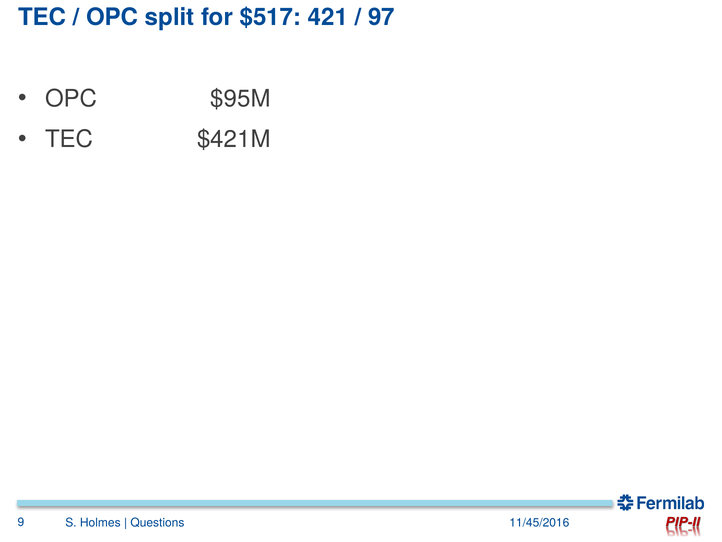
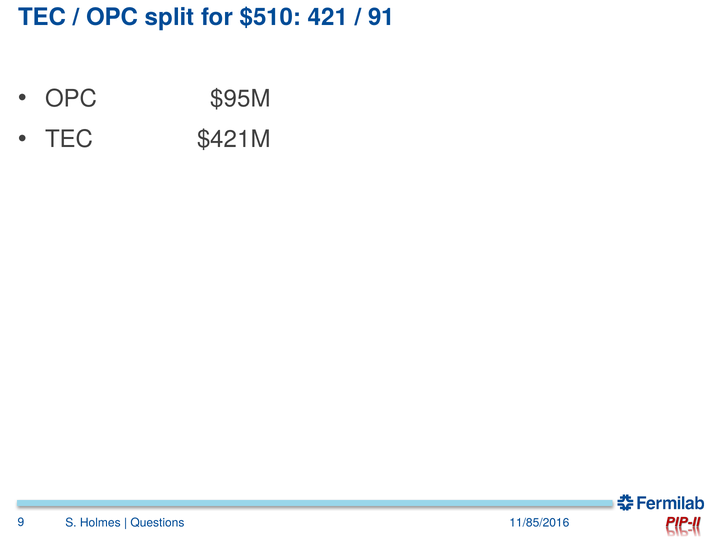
$517: $517 -> $510 (270, 17)
97: 97 -> 91 (381, 17)
11/45/2016: 11/45/2016 -> 11/85/2016 (539, 522)
